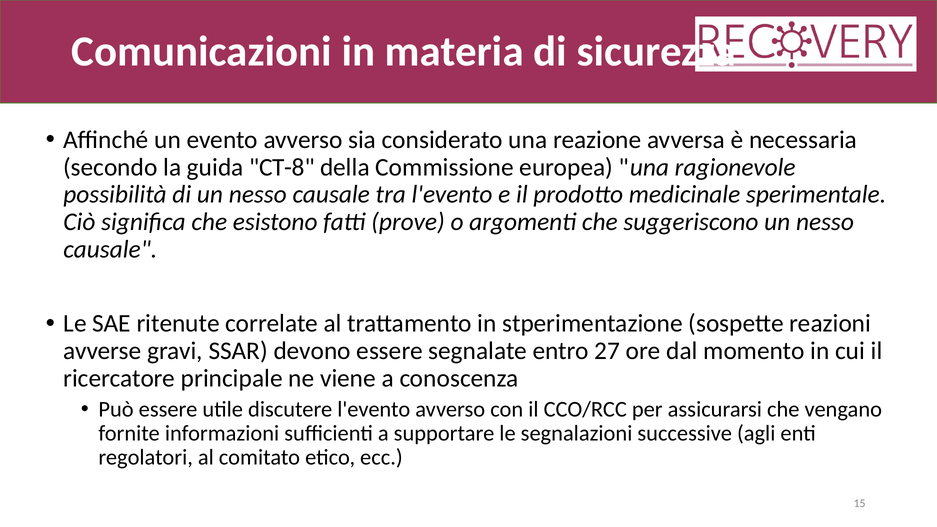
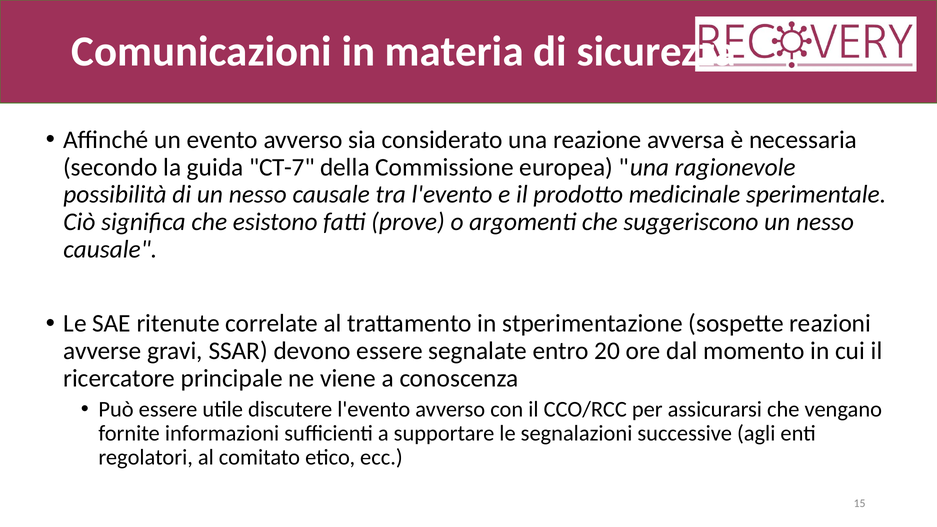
CT-8: CT-8 -> CT-7 (282, 167)
27: 27 -> 20 (607, 351)
